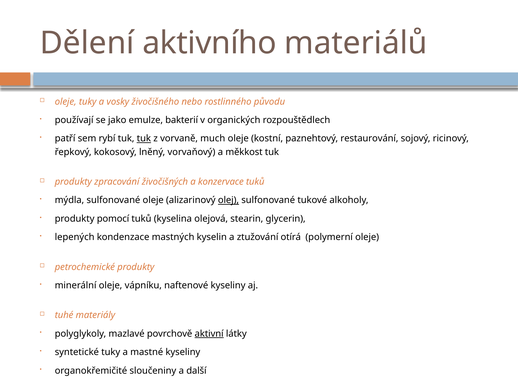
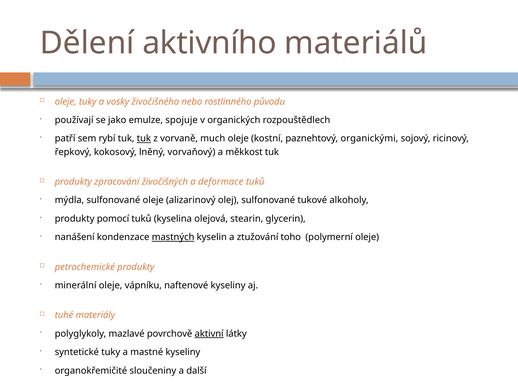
bakterií: bakterií -> spojuje (182, 120)
restaurování: restaurování -> organickými (369, 139)
konzervace: konzervace -> deformace (221, 182)
olej underline: present -> none (228, 201)
lepených: lepených -> nanášení (75, 238)
mastných underline: none -> present (173, 238)
otírá: otírá -> toho (291, 238)
